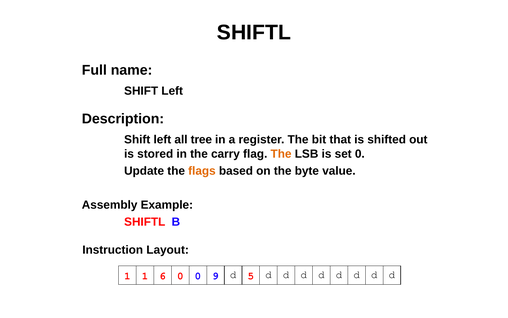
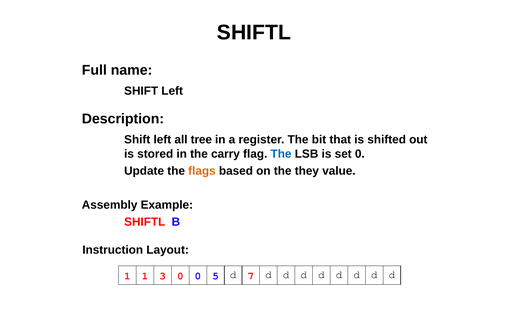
The colour: orange -> blue (281, 154)
byte: byte -> they (307, 171)
6: 6 -> 3 (163, 276)
9: 9 -> 5 (216, 276)
5: 5 -> 7 (251, 276)
